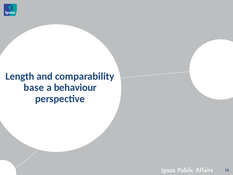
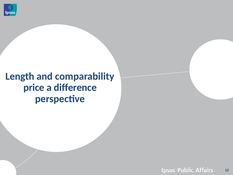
base: base -> price (34, 87)
behaviour: behaviour -> difference (75, 87)
